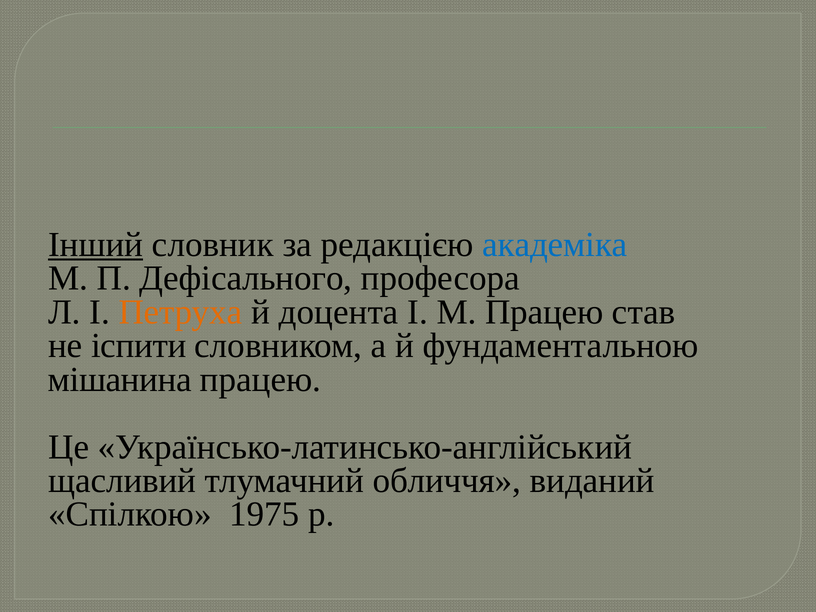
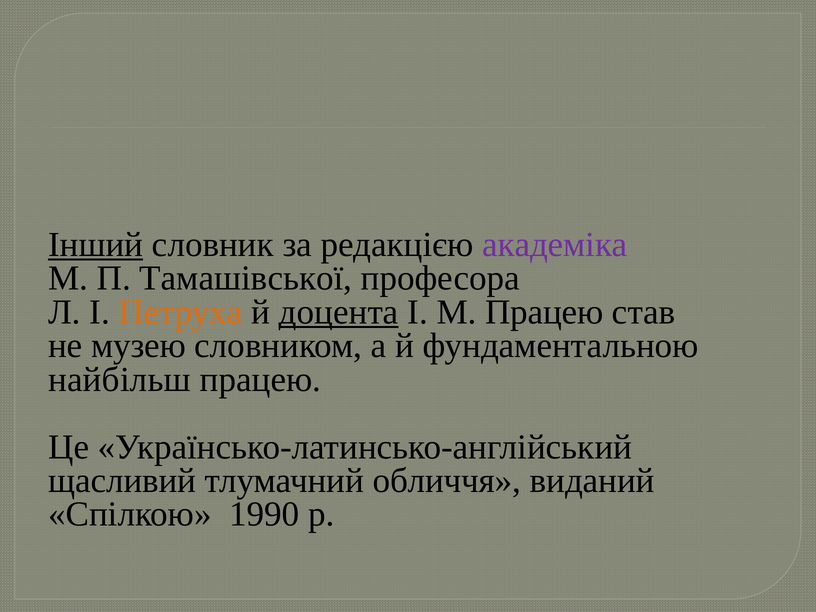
академіка colour: blue -> purple (555, 245)
Дефісального: Дефісального -> Тамашівської (246, 278)
доцента underline: none -> present (339, 312)
іспити: іспити -> музею (139, 346)
мішанина: мішанина -> найбільш (120, 379)
1975: 1975 -> 1990 (264, 514)
